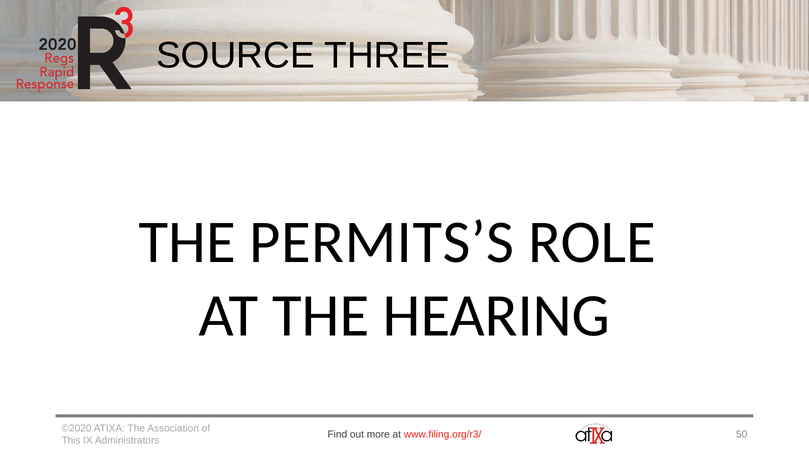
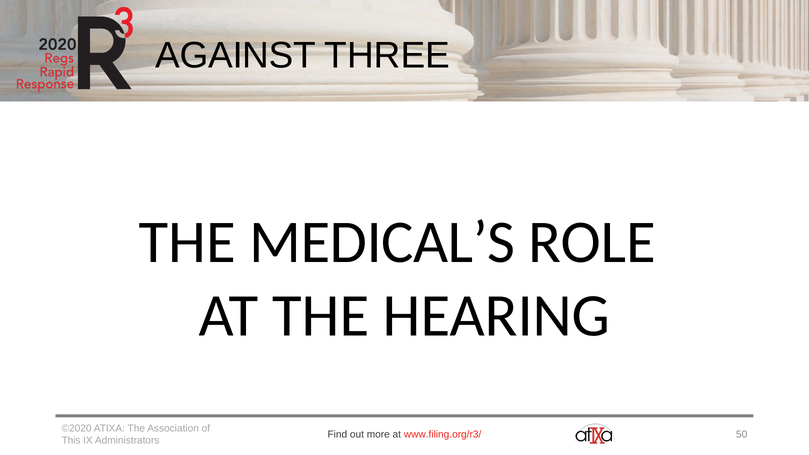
SOURCE: SOURCE -> AGAINST (236, 56)
PERMITS’S: PERMITS’S -> MEDICAL’S (382, 242)
